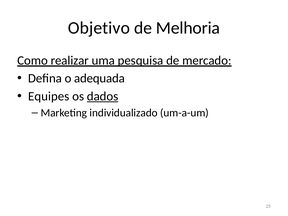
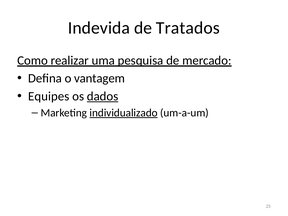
Objetivo: Objetivo -> Indevida (99, 28)
Melhoria: Melhoria -> Tratados (188, 28)
adequada: adequada -> vantagem (99, 78)
individualizado underline: none -> present (124, 113)
